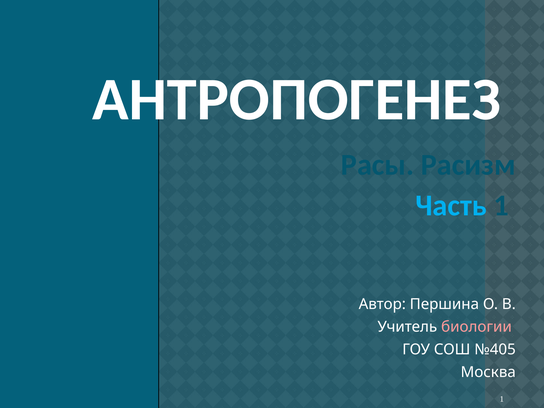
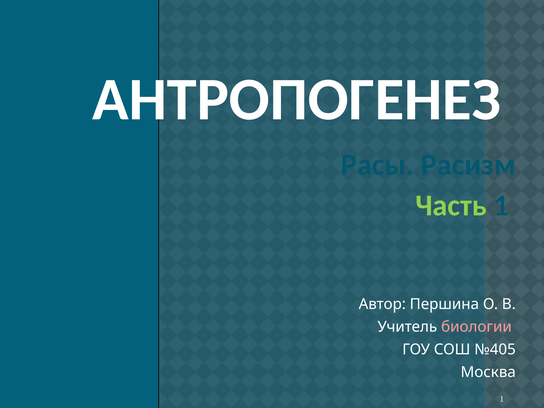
Часть colour: light blue -> light green (451, 206)
